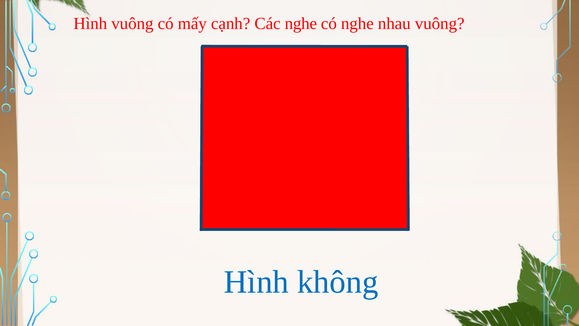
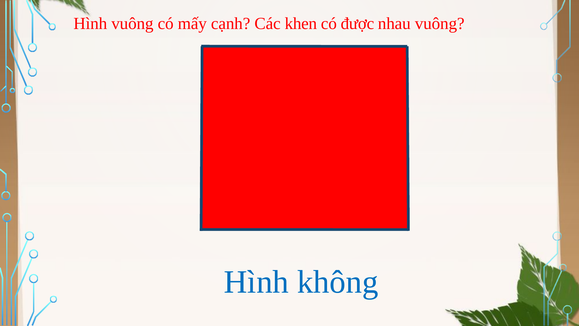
Các nghe: nghe -> khen (301, 23)
có nghe: nghe -> được (357, 23)
